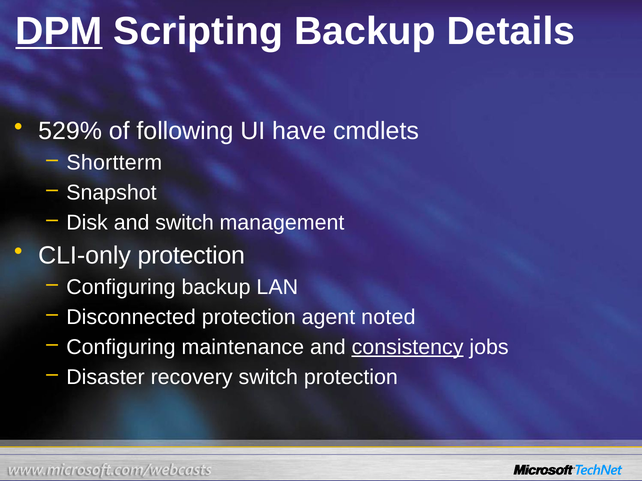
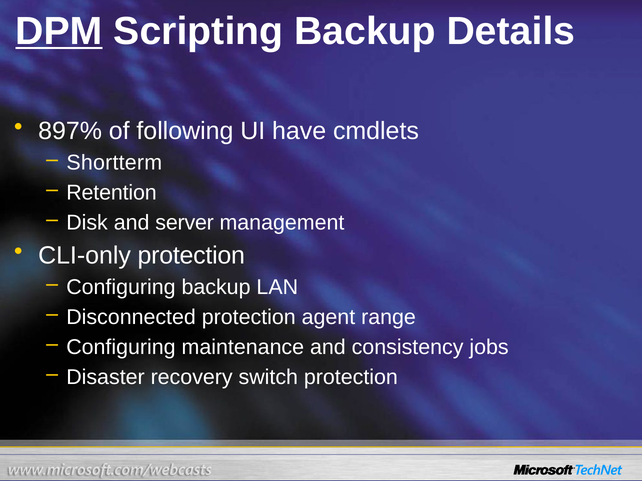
529%: 529% -> 897% (70, 131)
Snapshot: Snapshot -> Retention (112, 193)
and switch: switch -> server (185, 223)
noted: noted -> range (388, 318)
consistency underline: present -> none (408, 348)
